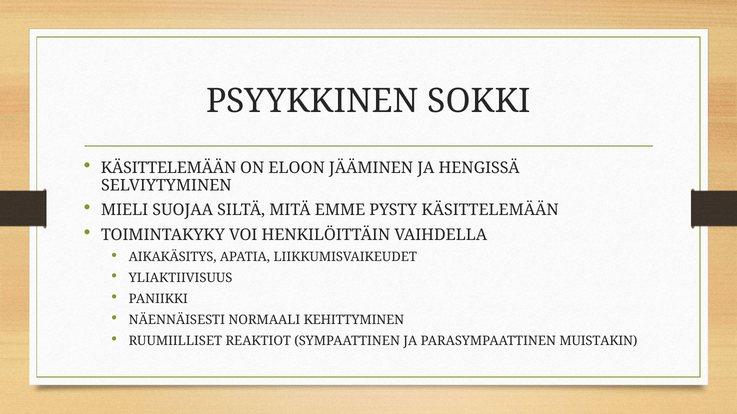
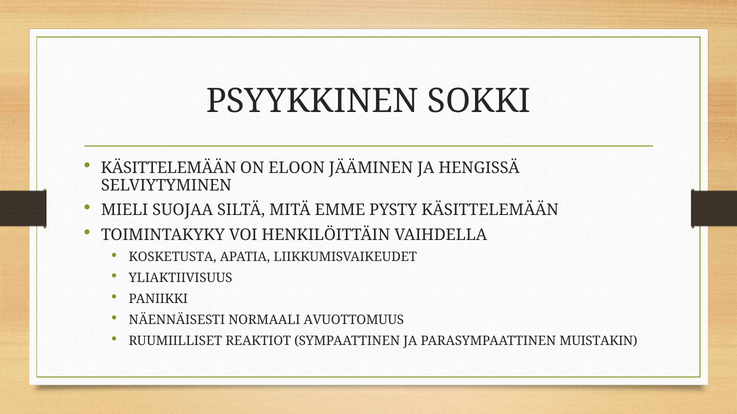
AIKAKÄSITYS: AIKAKÄSITYS -> KOSKETUSTA (173, 257)
KEHITTYMINEN: KEHITTYMINEN -> AVUOTTOMUUS (354, 320)
